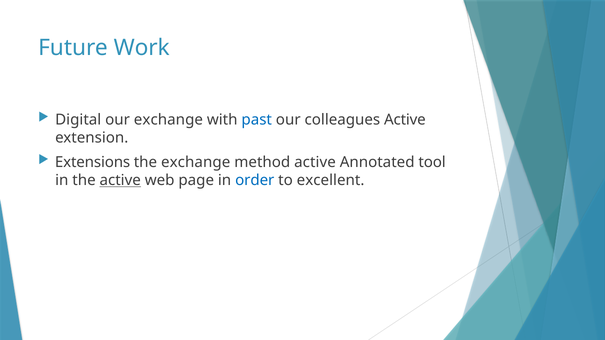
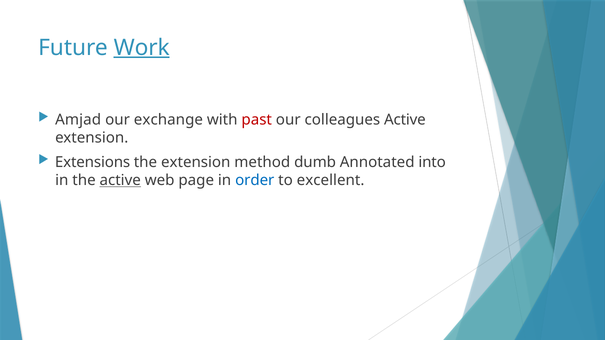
Work underline: none -> present (142, 48)
Digital: Digital -> Amjad (78, 120)
past colour: blue -> red (257, 120)
the exchange: exchange -> extension (196, 162)
method active: active -> dumb (315, 162)
tool: tool -> into (432, 162)
